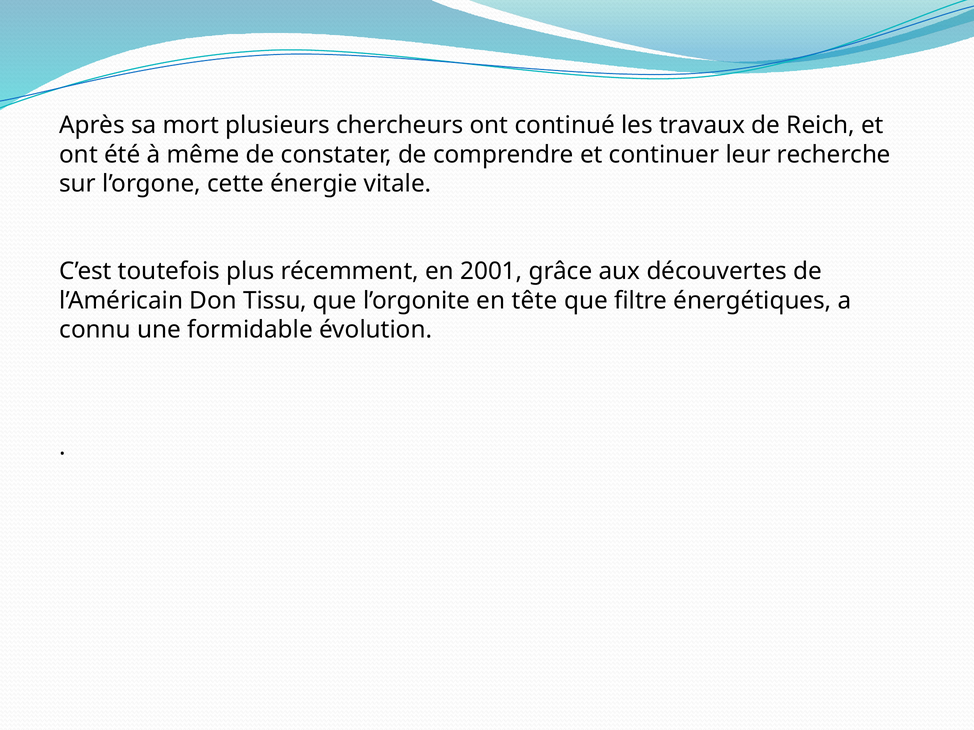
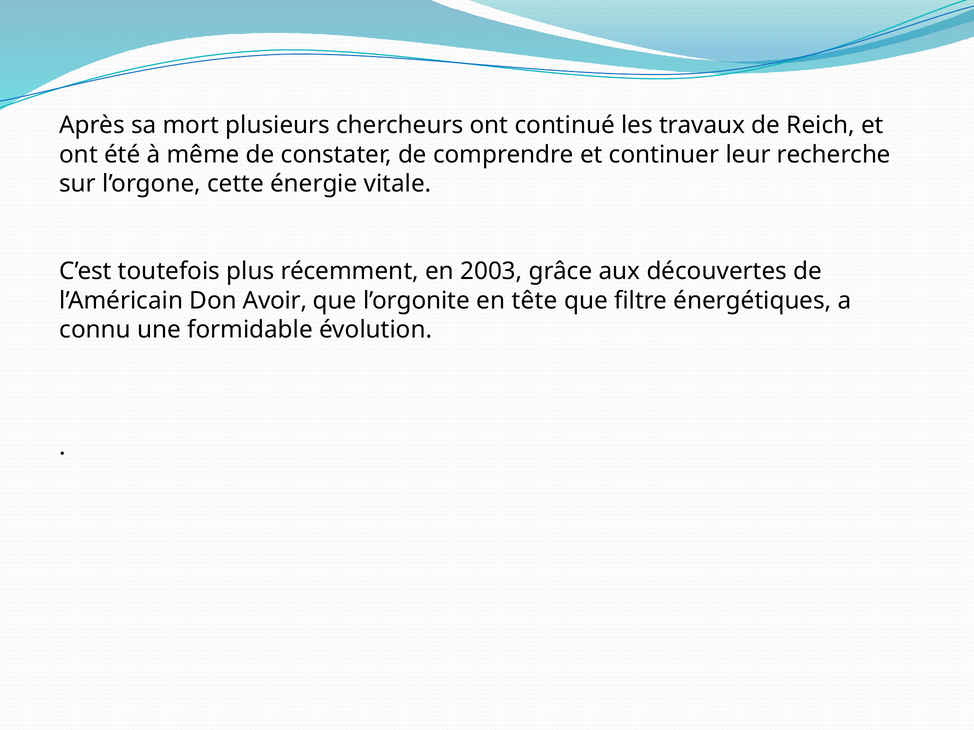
2001: 2001 -> 2003 (491, 272)
Tissu: Tissu -> Avoir (275, 301)
